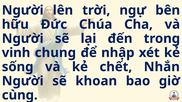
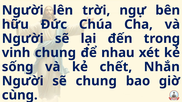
nhập: nhập -> nhau (118, 53)
sẽ khoan: khoan -> chung (96, 81)
